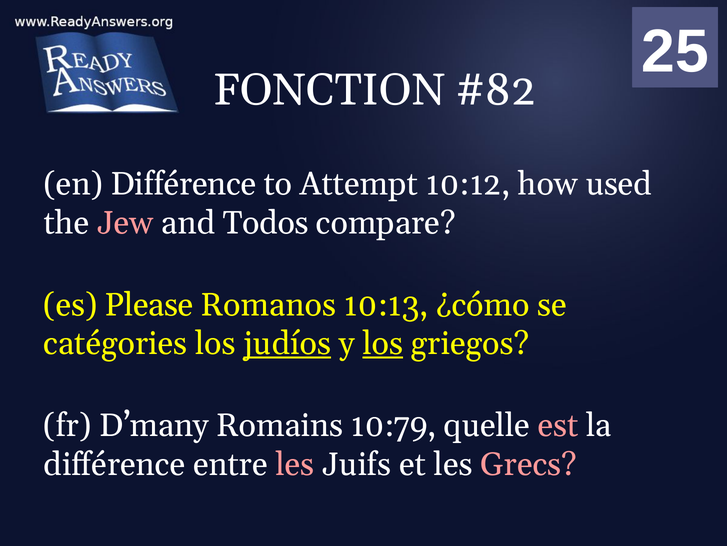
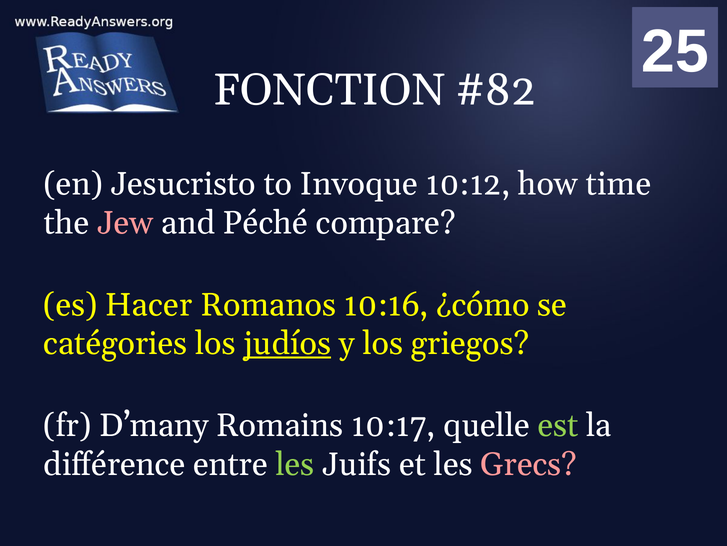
en Différence: Différence -> Jesucristo (183, 184)
Attempt: Attempt -> Invoque (359, 184)
used: used -> time (618, 184)
Todos: Todos -> Péché (265, 223)
Please: Please -> Hacer (149, 304)
10:13: 10:13 -> 10:16 (386, 304)
los underline: present -> none (383, 343)
10:79: 10:79 -> 10:17 (393, 425)
est colour: pink -> light green (558, 425)
les colour: pink -> light green (295, 464)
